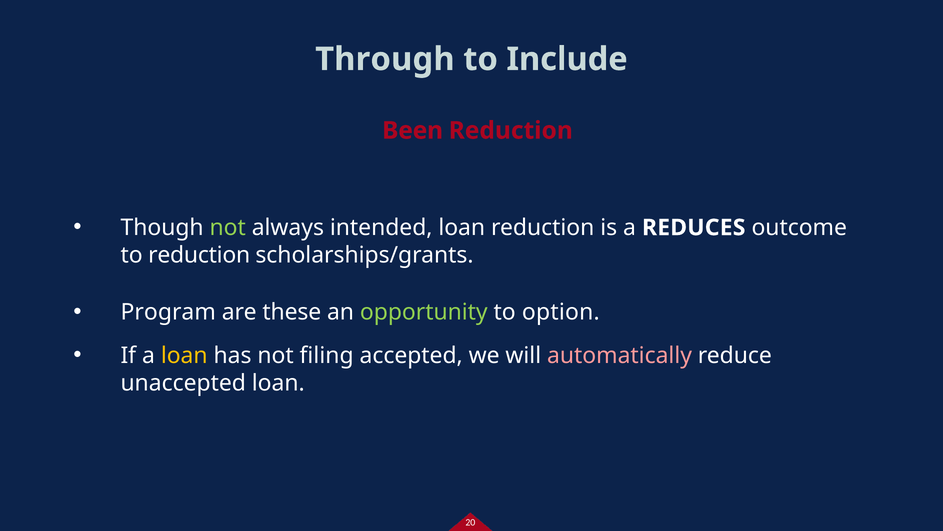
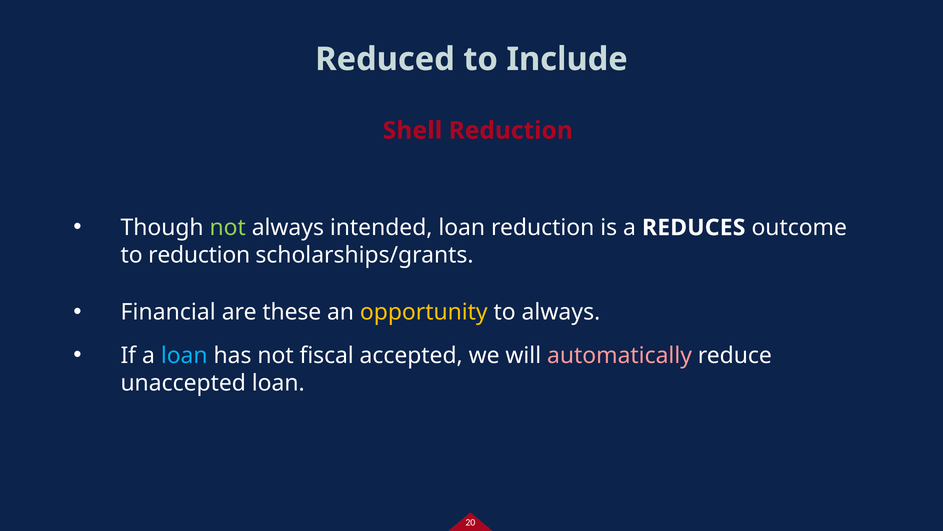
Through: Through -> Reduced (385, 59)
Been: Been -> Shell (412, 130)
Program: Program -> Financial (168, 312)
opportunity colour: light green -> yellow (424, 312)
to option: option -> always (561, 312)
loan colour: yellow -> light blue (184, 355)
filing: filing -> fiscal (327, 355)
